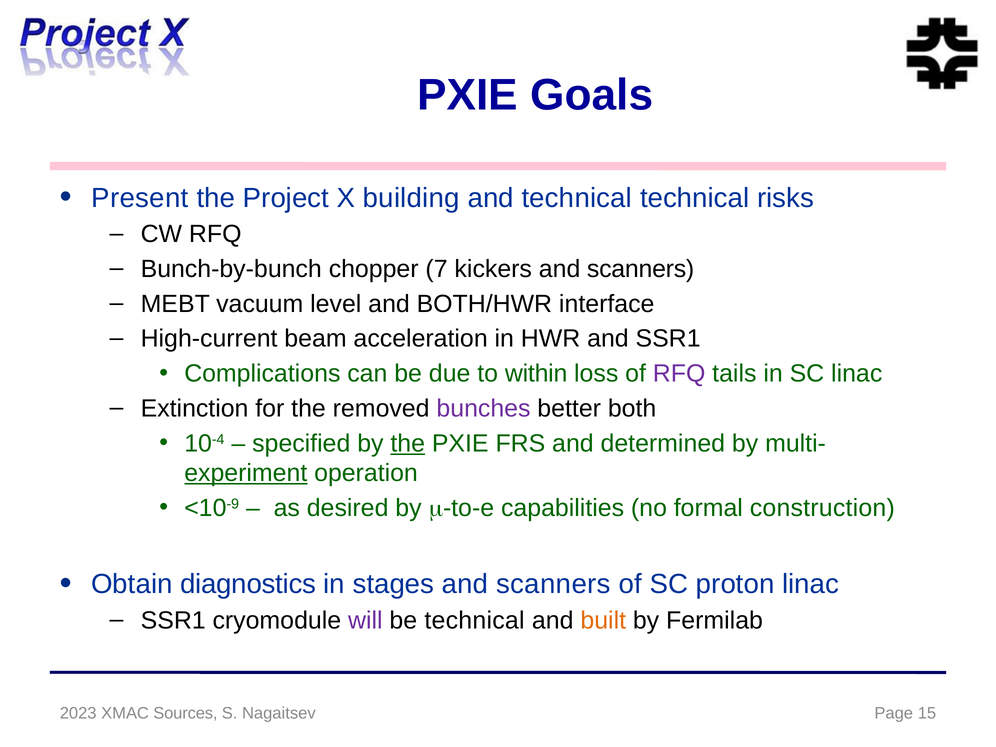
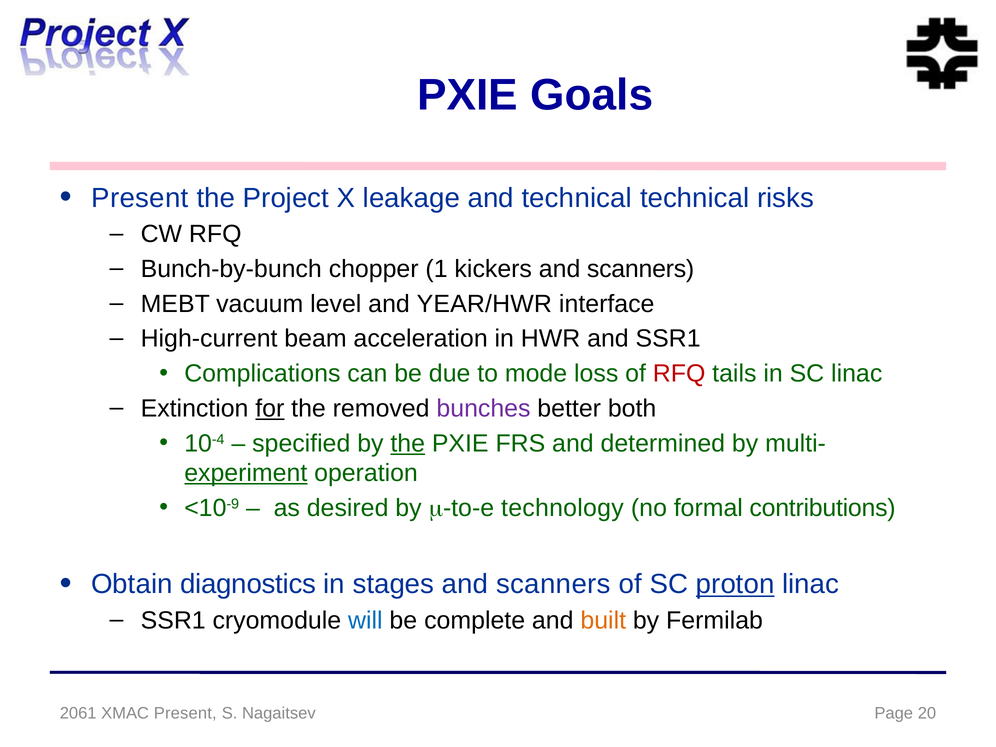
building: building -> leakage (411, 198)
7: 7 -> 1 (437, 269)
BOTH/HWR: BOTH/HWR -> YEAR/HWR (484, 304)
within: within -> mode (536, 374)
RFQ colour: purple -> red (679, 374)
for underline: none -> present (270, 408)
capabilities: capabilities -> technology (562, 508)
construction: construction -> contributions (823, 508)
proton underline: none -> present (735, 584)
will colour: purple -> blue (365, 621)
be technical: technical -> complete (475, 621)
2023: 2023 -> 2061 (78, 713)
XMAC Sources: Sources -> Present (185, 713)
15: 15 -> 20 (927, 713)
